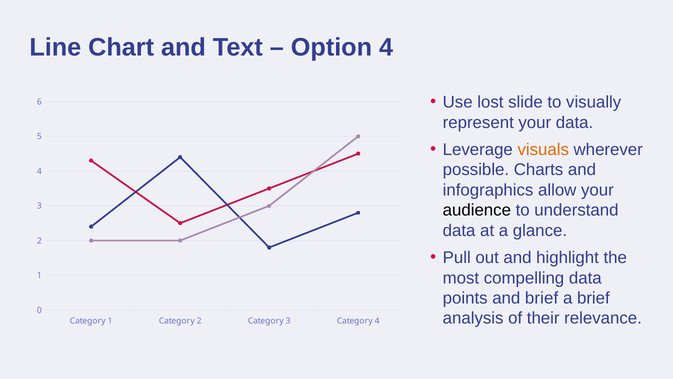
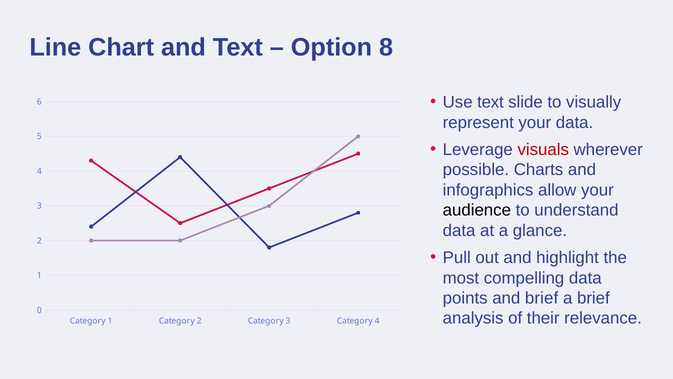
Option 4: 4 -> 8 (386, 47)
Use lost: lost -> text (490, 102)
visuals colour: orange -> red (543, 150)
